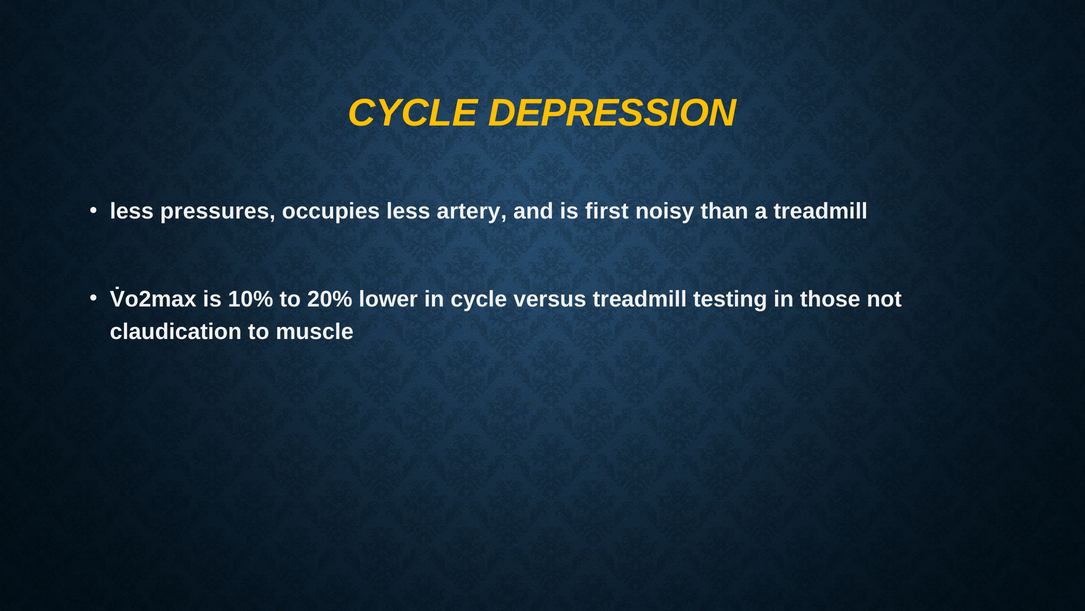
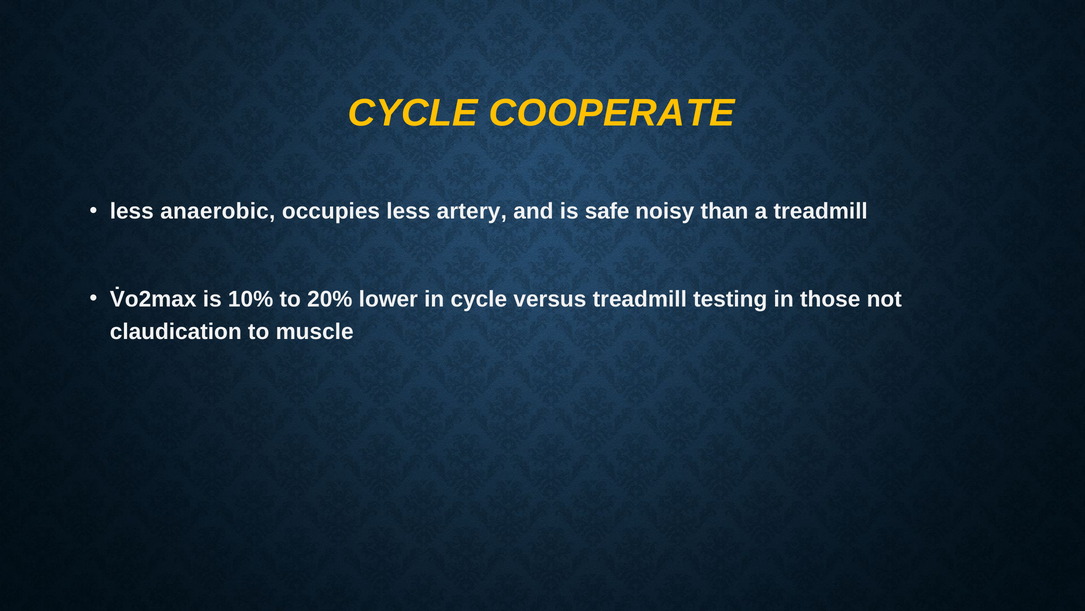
DEPRESSION: DEPRESSION -> COOPERATE (612, 113)
pressures: pressures -> anaerobic (218, 211)
first: first -> safe (607, 211)
